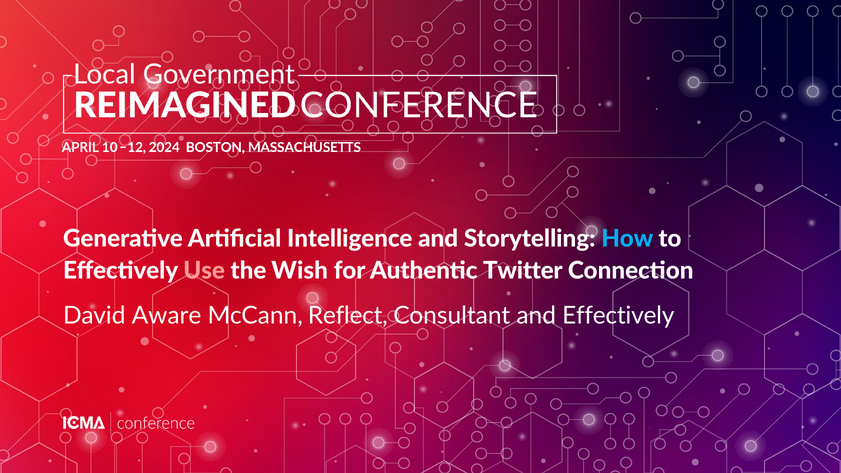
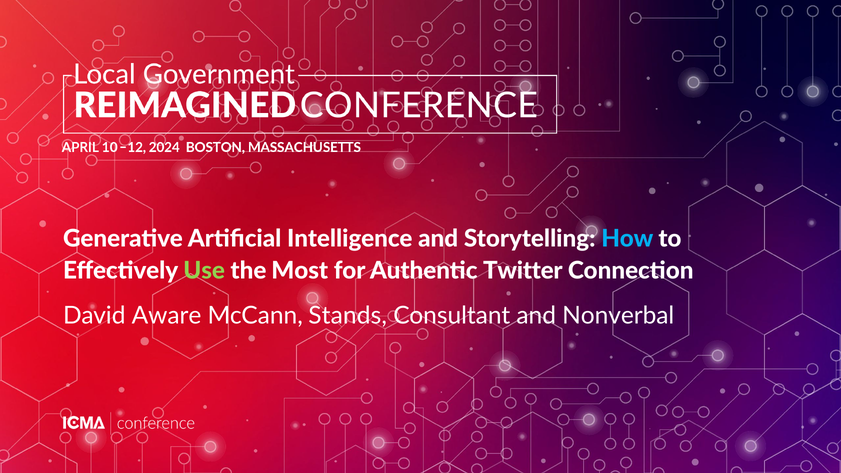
Use colour: pink -> light green (204, 271)
Wish: Wish -> Most (300, 271)
Reflect: Reflect -> Stands (348, 316)
and Effectively: Effectively -> Nonverbal (618, 316)
